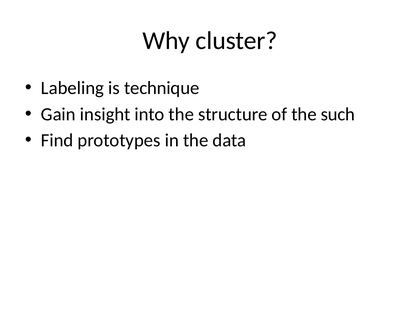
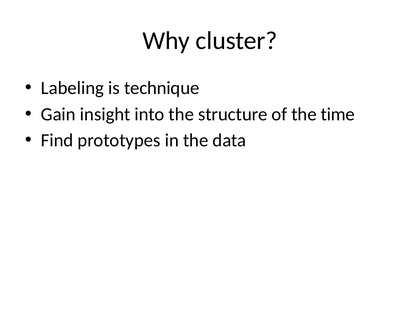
such: such -> time (338, 114)
